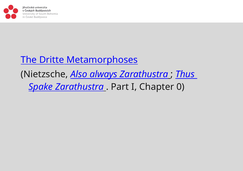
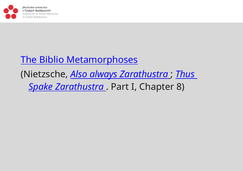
Dritte: Dritte -> Biblio (52, 60)
0: 0 -> 8 (180, 87)
